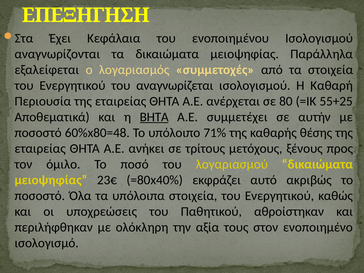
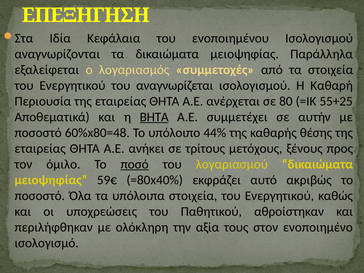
Έχει: Έχει -> Ιδία (60, 38)
71%: 71% -> 44% (215, 133)
ποσό underline: none -> present (135, 164)
23€: 23€ -> 59€ (107, 180)
